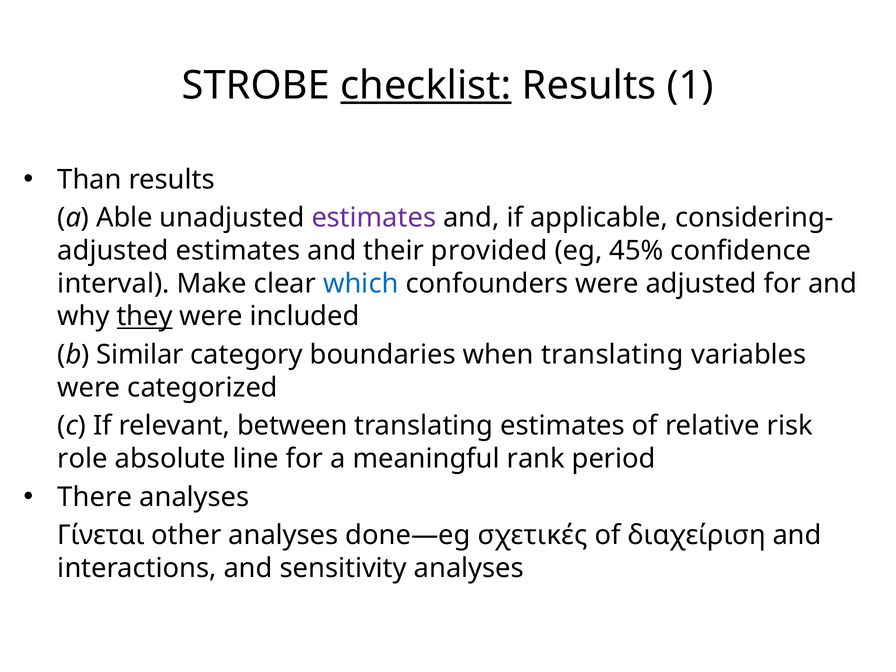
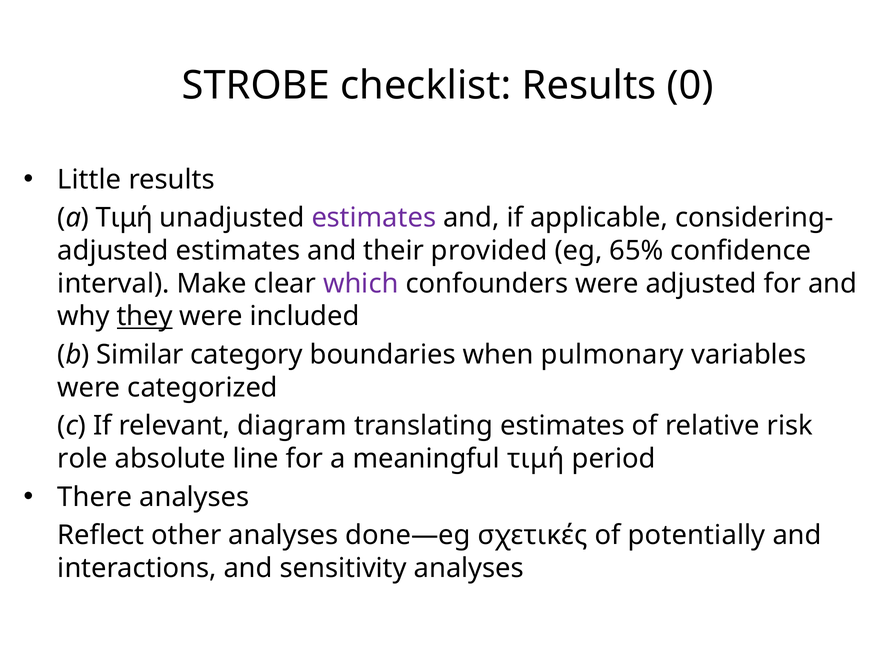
checklist underline: present -> none (426, 86)
1: 1 -> 0 (690, 86)
Than: Than -> Little (89, 180)
a Able: Able -> Τιμή (124, 218)
45%: 45% -> 65% (636, 251)
which colour: blue -> purple (361, 284)
when translating: translating -> pulmonary (612, 355)
between: between -> diagram (292, 426)
meaningful rank: rank -> τιμή (536, 459)
Γίνεται: Γίνεται -> Reflect (101, 535)
διαχείριση: διαχείριση -> potentially (697, 535)
